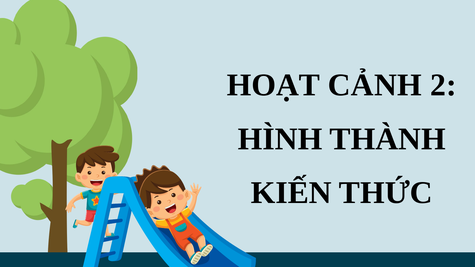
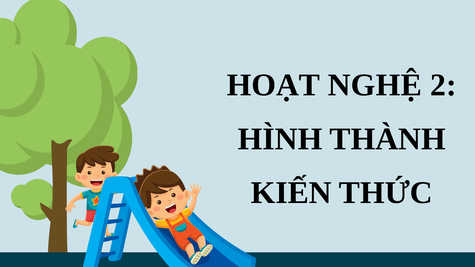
CẢNH: CẢNH -> NGHỆ (375, 85)
